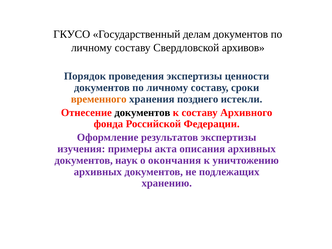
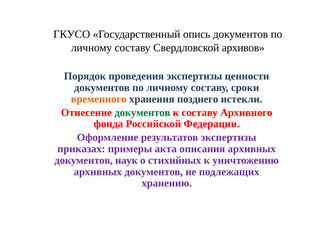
делам: делам -> опись (197, 34)
документов colour: black -> green (142, 113)
изучения: изучения -> приказах (81, 149)
окончания: окончания -> стихийных (175, 160)
